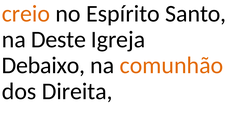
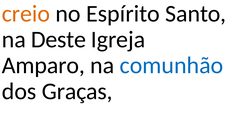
Debaixo: Debaixo -> Amparo (43, 65)
comunhão colour: orange -> blue (171, 65)
Direita: Direita -> Graças (77, 91)
